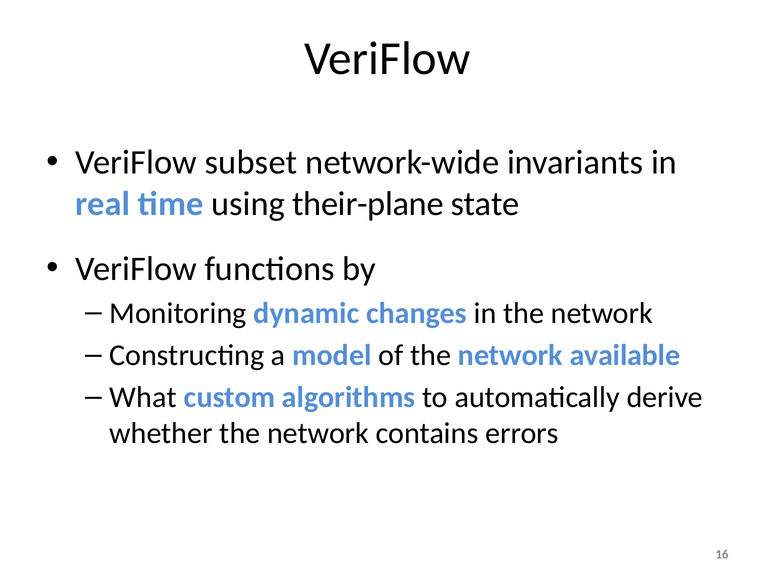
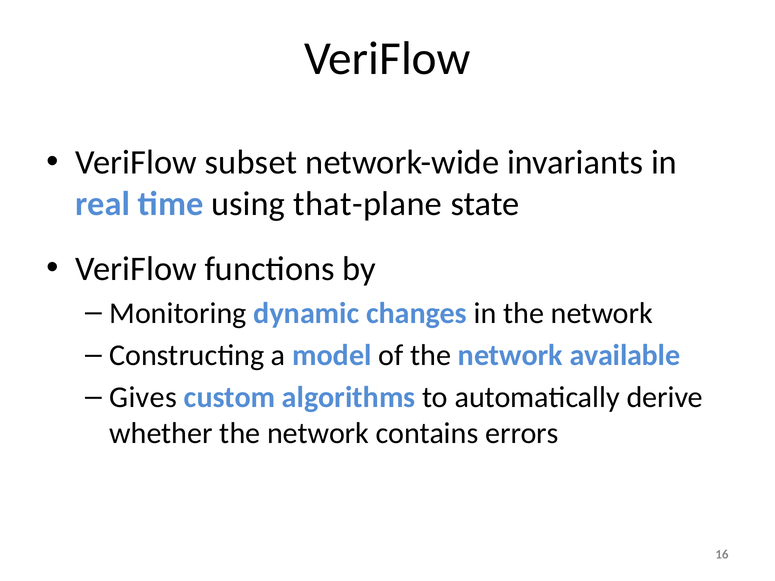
their-plane: their-plane -> that-plane (368, 204)
What: What -> Gives (143, 398)
